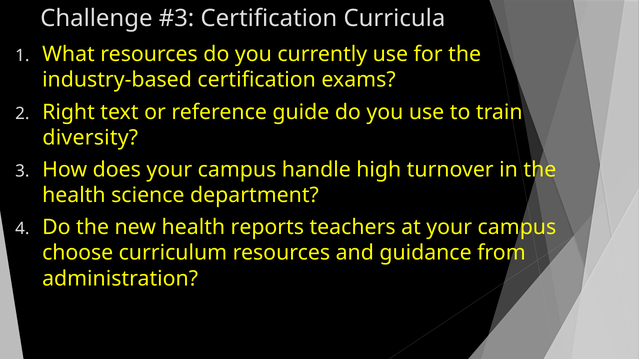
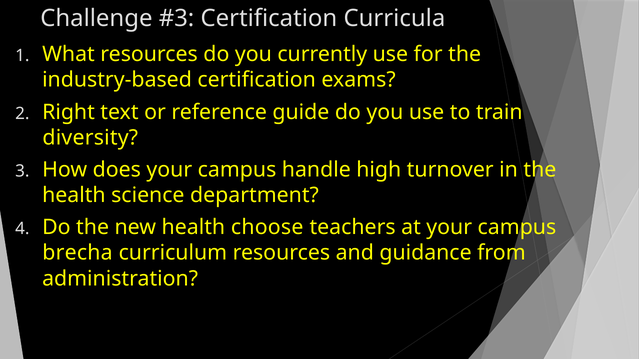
reports: reports -> choose (267, 228)
choose: choose -> brecha (78, 253)
